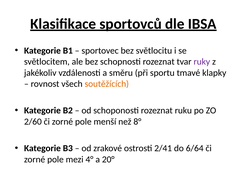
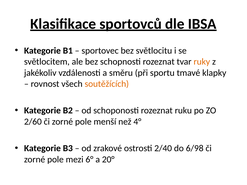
ruky colour: purple -> orange (202, 62)
8°: 8° -> 4° (137, 122)
2/41: 2/41 -> 2/40 (163, 148)
6/64: 6/64 -> 6/98 (195, 148)
4°: 4° -> 6° (89, 160)
